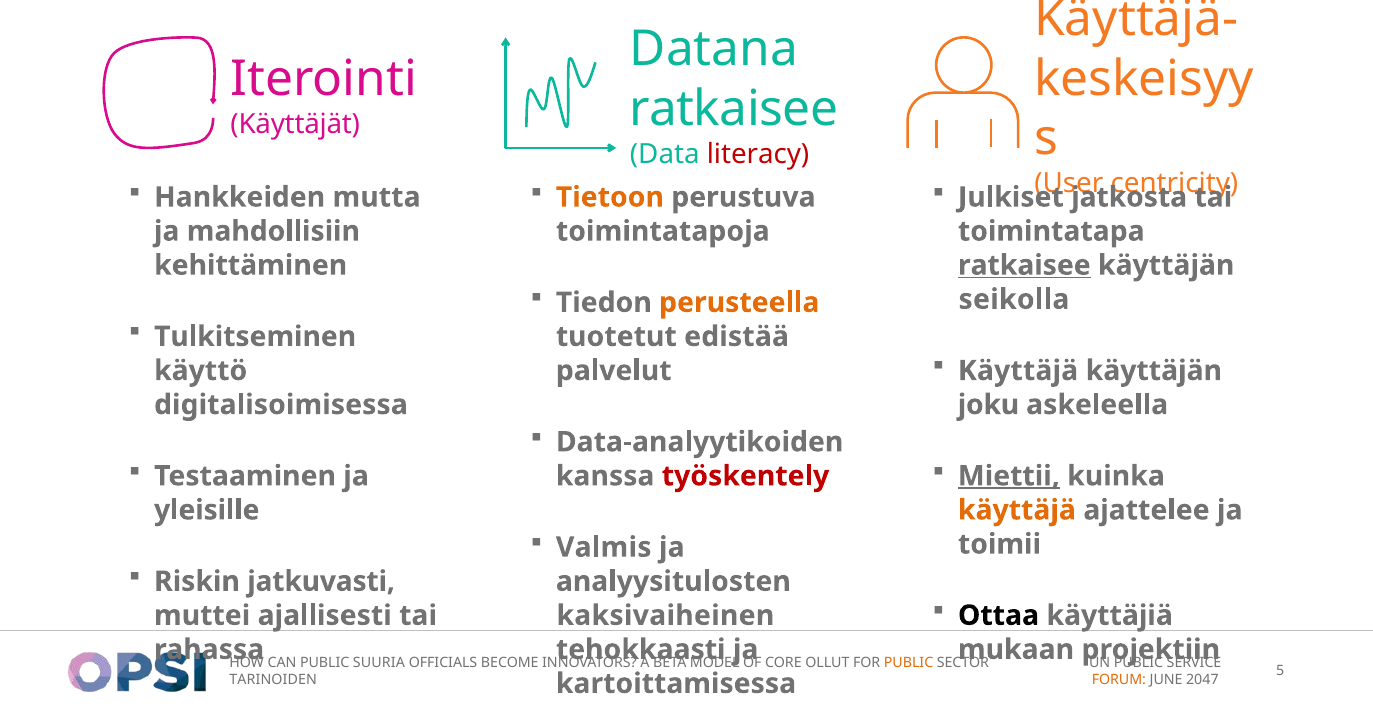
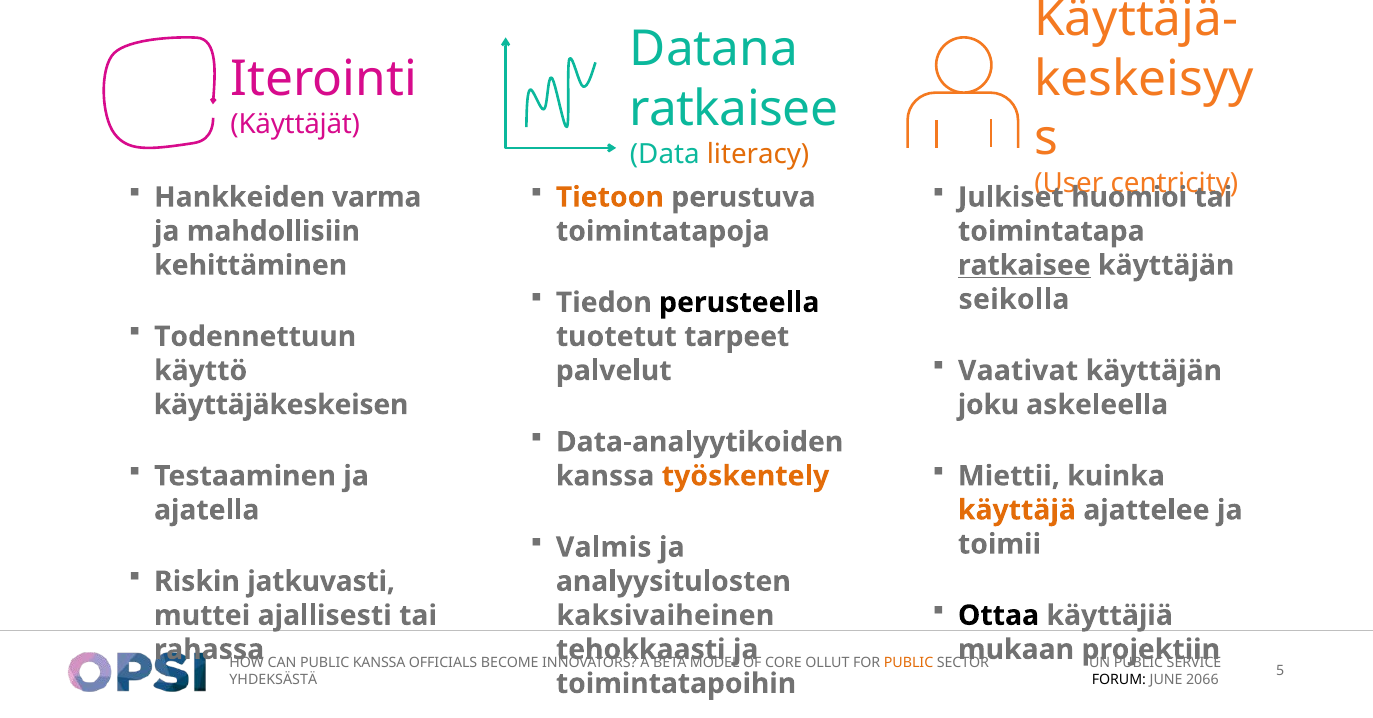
literacy colour: red -> orange (758, 154)
mutta: mutta -> varma (377, 197)
jatkosta: jatkosta -> huomioi (1129, 197)
perusteella colour: orange -> black (739, 302)
Tulkitseminen: Tulkitseminen -> Todennettuun (255, 336)
edistää: edistää -> tarpeet (737, 336)
Käyttäjä: Käyttäjä -> Vaativat (1018, 371)
digitalisoimisessa: digitalisoimisessa -> käyttäjäkeskeisen (281, 405)
Miettii underline: present -> none (1009, 476)
työskentely colour: red -> orange (745, 476)
yleisille: yleisille -> ajatella (207, 510)
PUBLIC SUURIA: SUURIA -> KANSSA (379, 663)
TARINOIDEN: TARINOIDEN -> YHDEKSÄSTÄ (273, 680)
FORUM colour: orange -> black (1119, 680)
2047: 2047 -> 2066 (1202, 680)
kartoittamisessa: kartoittamisessa -> toimintatapoihin (676, 683)
